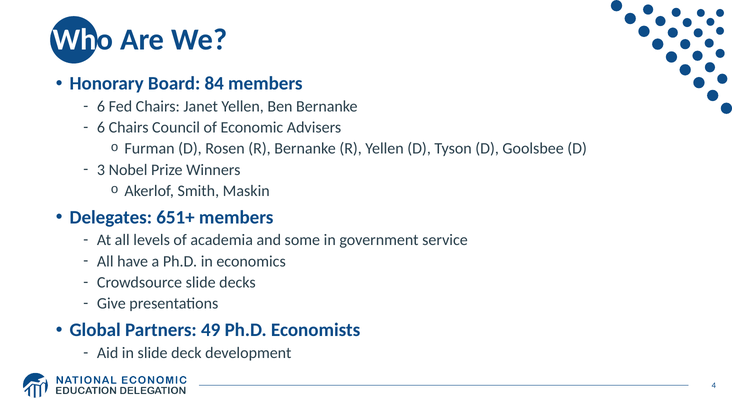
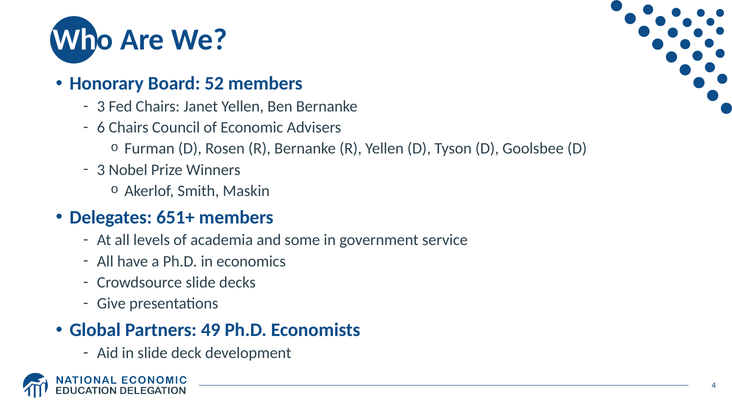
84: 84 -> 52 (214, 84)
6: 6 -> 3 (101, 106)
